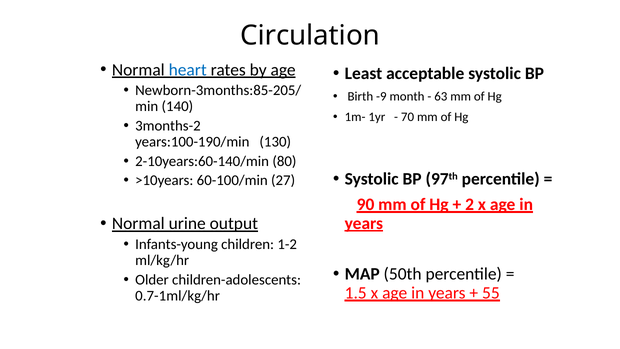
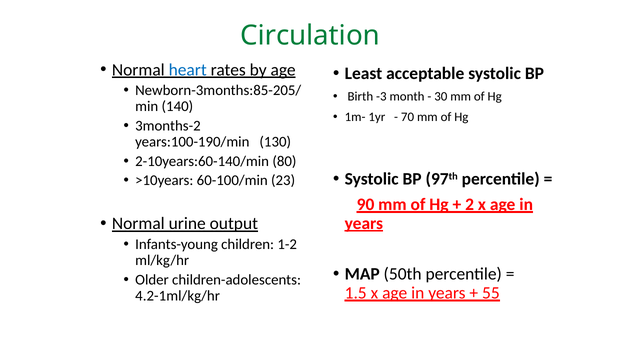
Circulation colour: black -> green (310, 36)
-9: -9 -> -3 (381, 97)
63: 63 -> 30 (441, 97)
27: 27 -> 23 (283, 180)
0.7-1ml/kg/hr: 0.7-1ml/kg/hr -> 4.2-1ml/kg/hr (178, 295)
